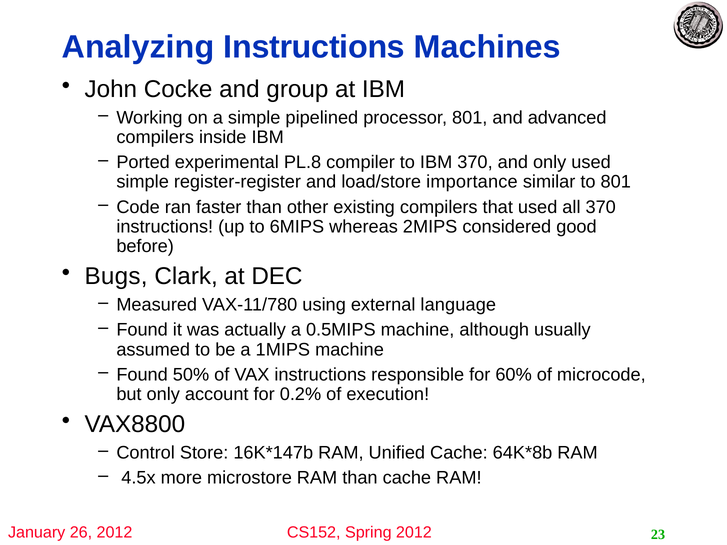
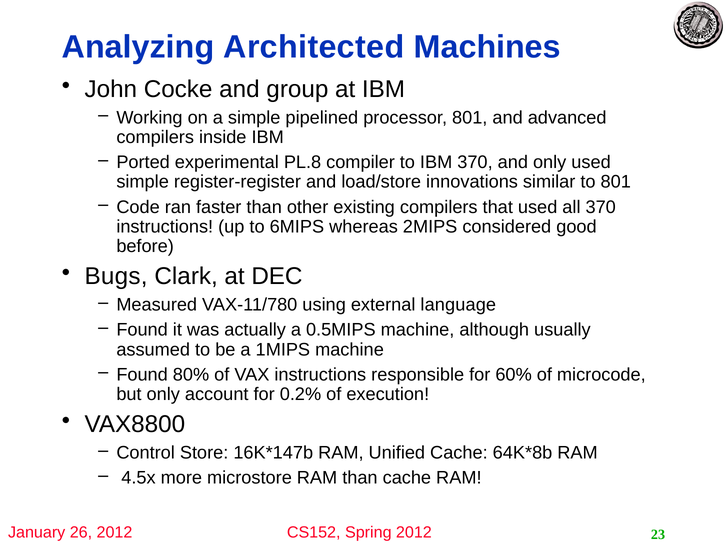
Analyzing Instructions: Instructions -> Architected (314, 47)
importance: importance -> innovations (472, 182)
50%: 50% -> 80% (191, 375)
